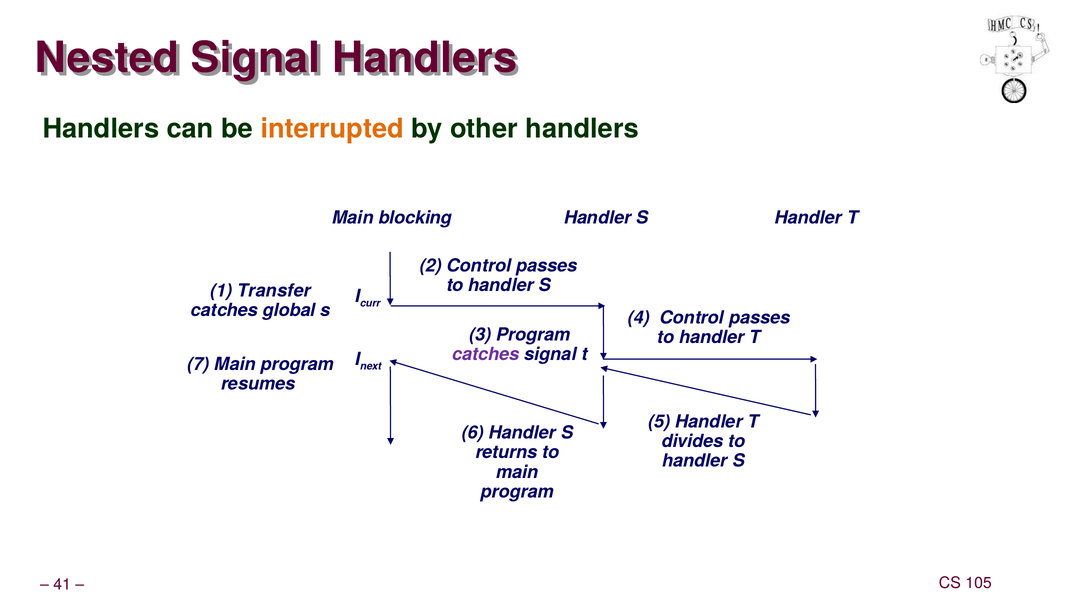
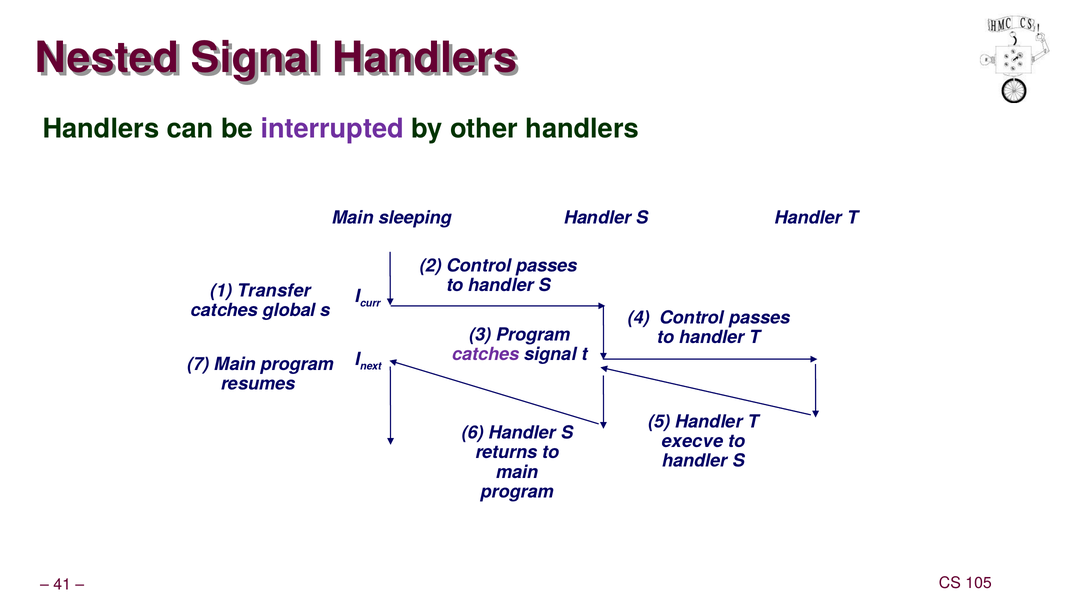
interrupted colour: orange -> purple (332, 129)
blocking: blocking -> sleeping (415, 218)
divides: divides -> execve (692, 442)
